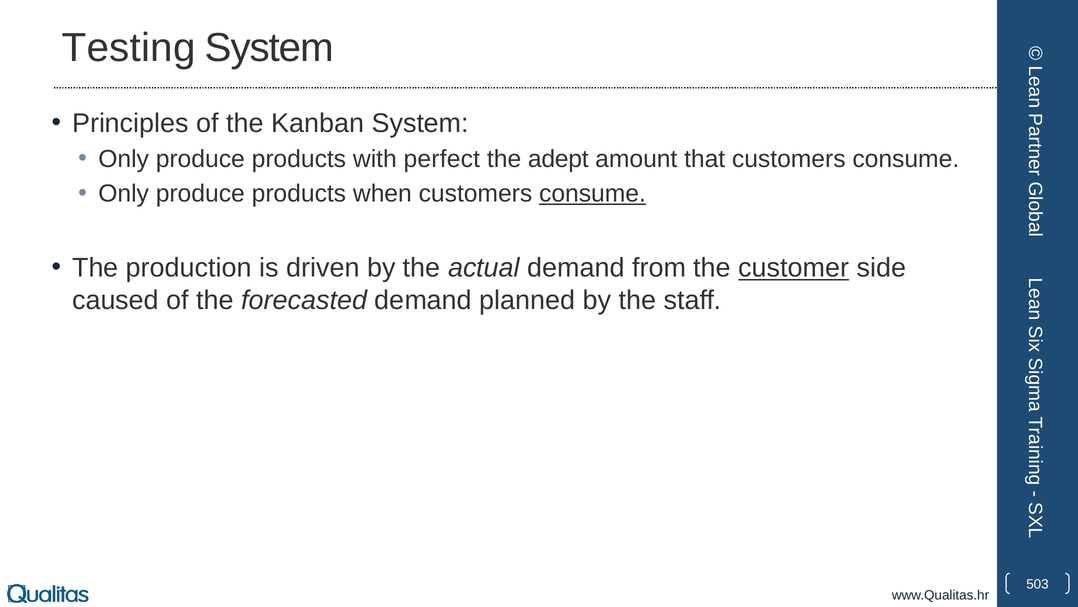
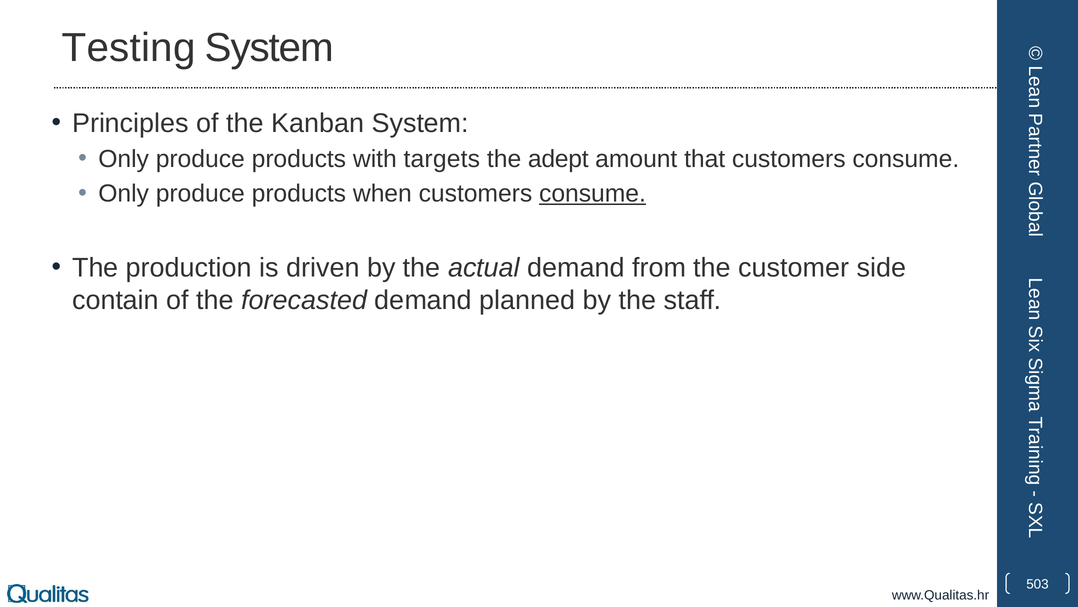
perfect: perfect -> targets (442, 159)
customer underline: present -> none (794, 268)
caused: caused -> contain (115, 300)
